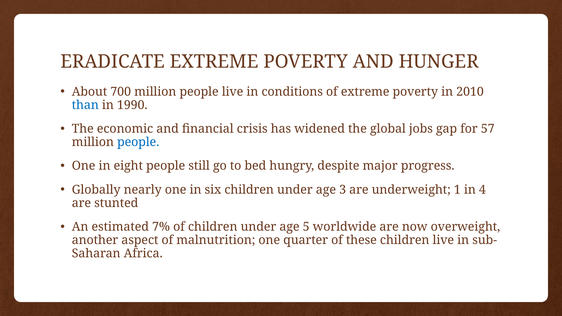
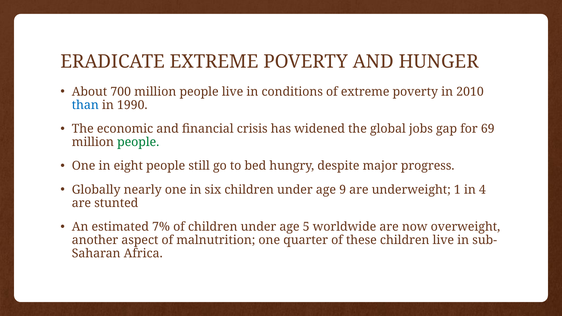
57: 57 -> 69 (488, 129)
people colour: blue -> green (138, 142)
3: 3 -> 9 (343, 190)
